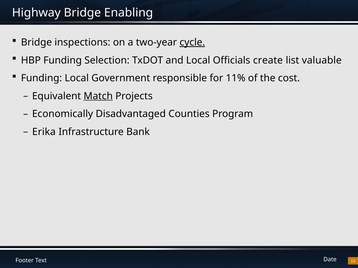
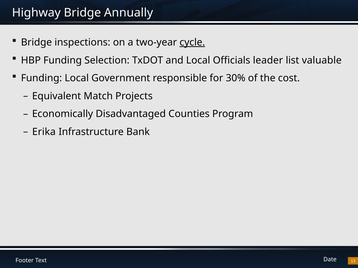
Enabling: Enabling -> Annually (129, 13)
create: create -> leader (268, 60)
11%: 11% -> 30% (236, 78)
Match underline: present -> none (98, 96)
